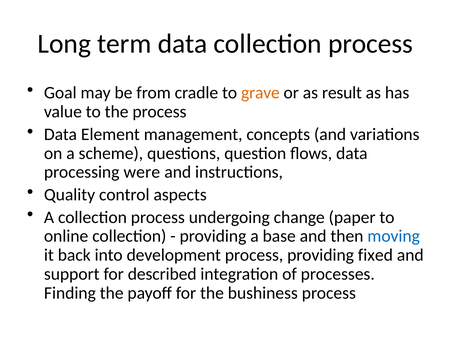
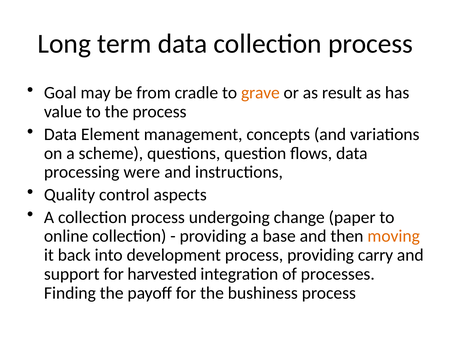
moving colour: blue -> orange (394, 236)
fixed: fixed -> carry (376, 255)
described: described -> harvested (162, 274)
